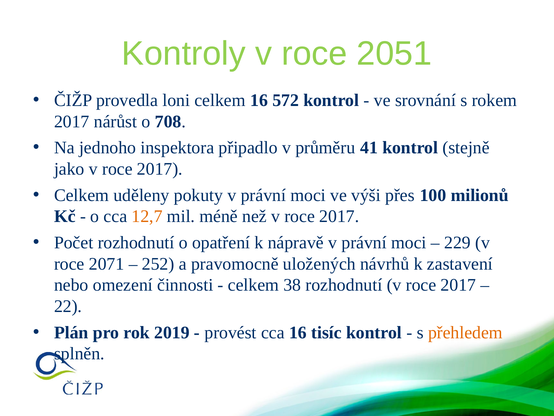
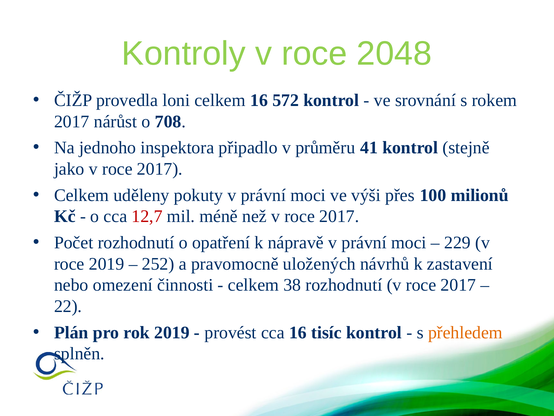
2051: 2051 -> 2048 (394, 54)
12,7 colour: orange -> red (147, 216)
roce 2071: 2071 -> 2019 (107, 264)
